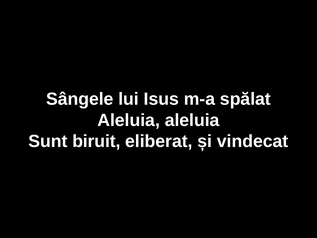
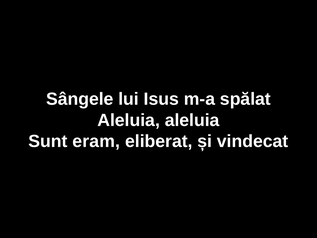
biruit: biruit -> eram (96, 141)
